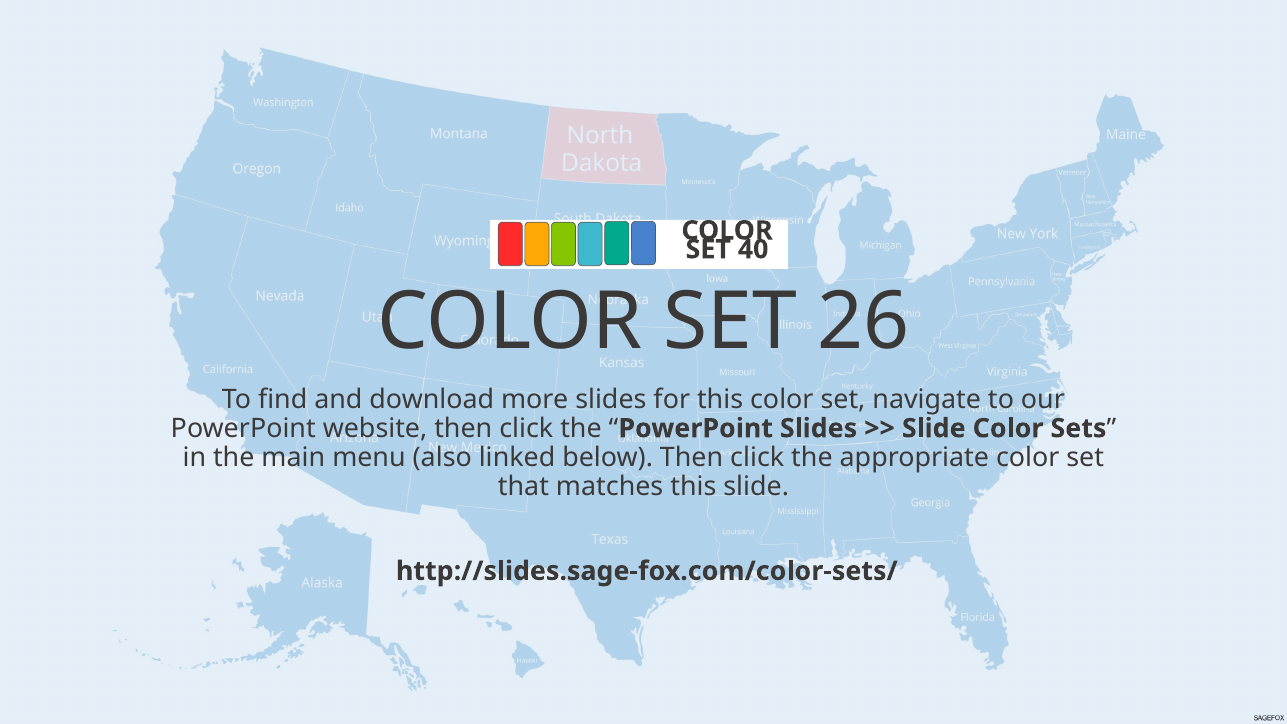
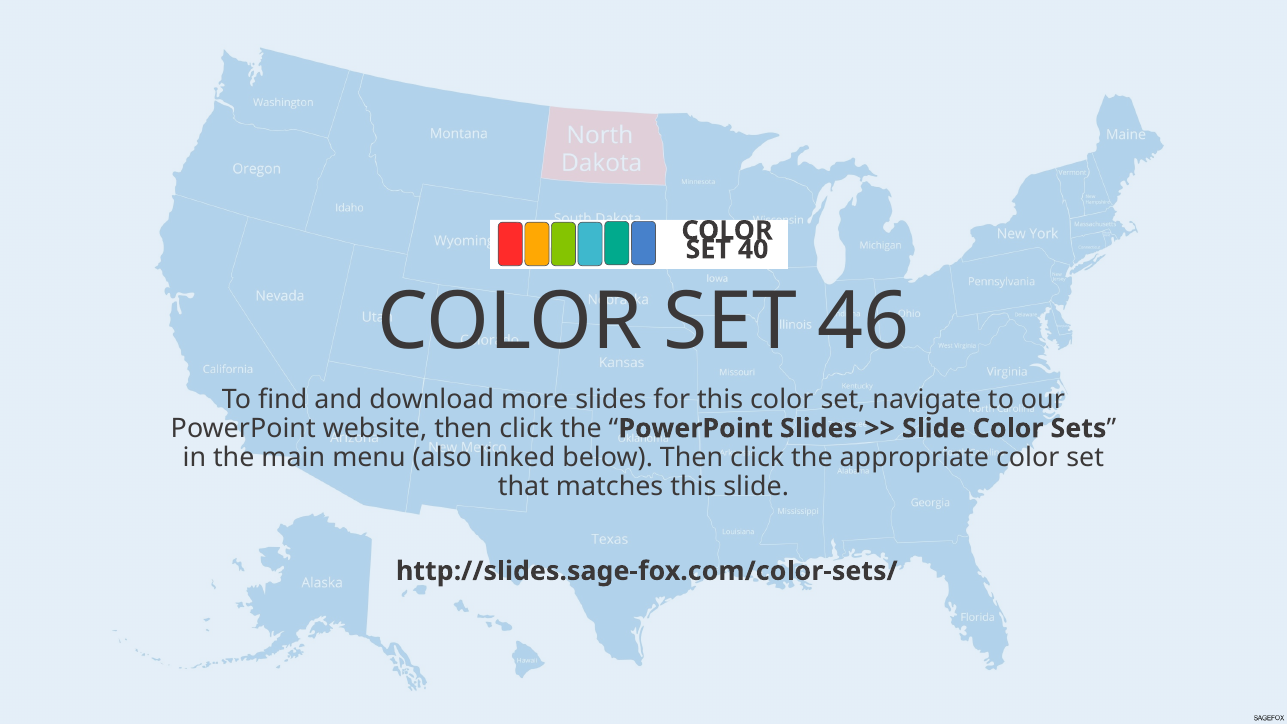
26: 26 -> 46 (864, 322)
